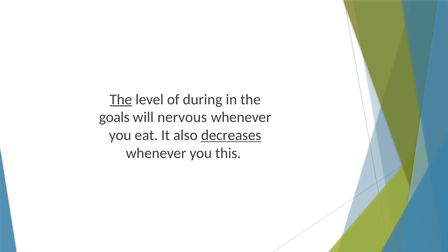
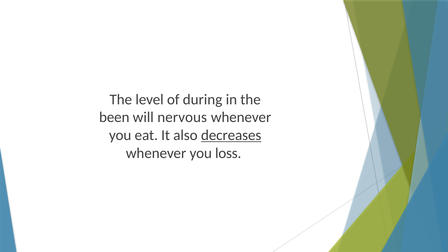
The underline: present -> none (121, 99)
goals: goals -> been (114, 117)
this: this -> loss (228, 153)
